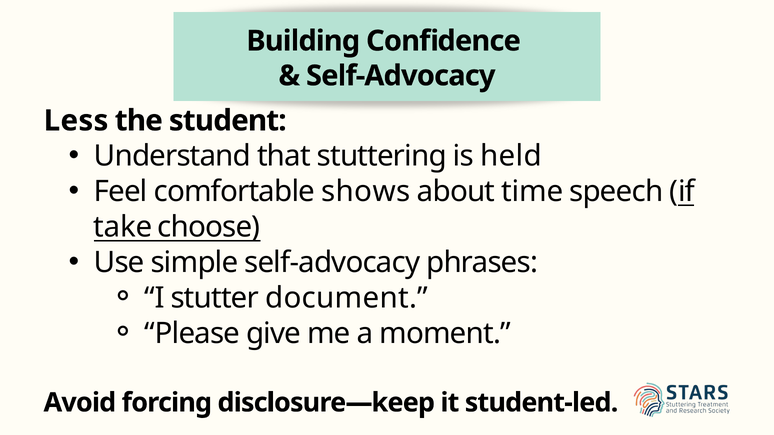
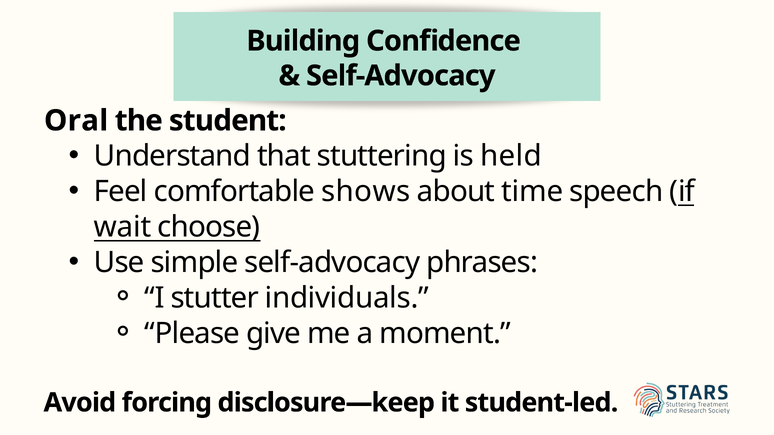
Less: Less -> Oral (76, 121)
take: take -> wait (123, 227)
document: document -> individuals (347, 298)
